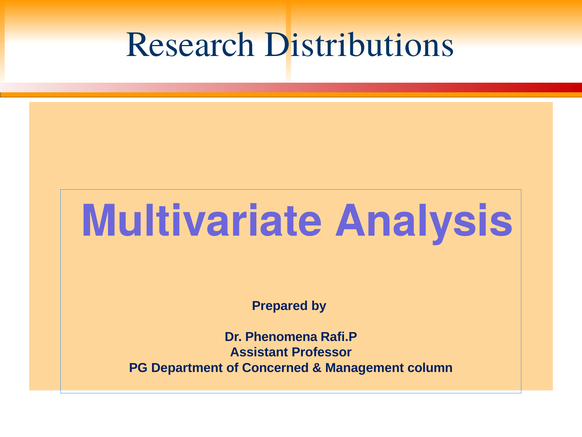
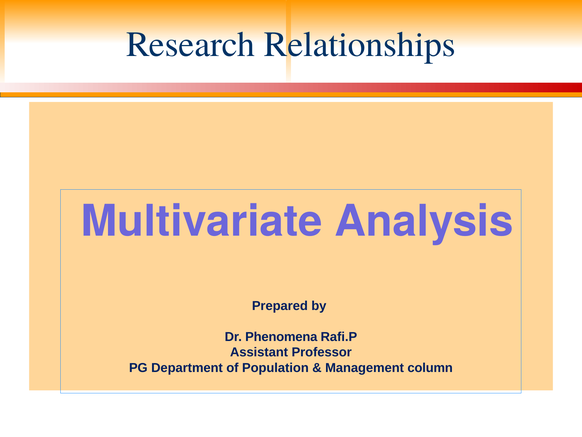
Distributions: Distributions -> Relationships (360, 44)
Concerned: Concerned -> Population (275, 367)
